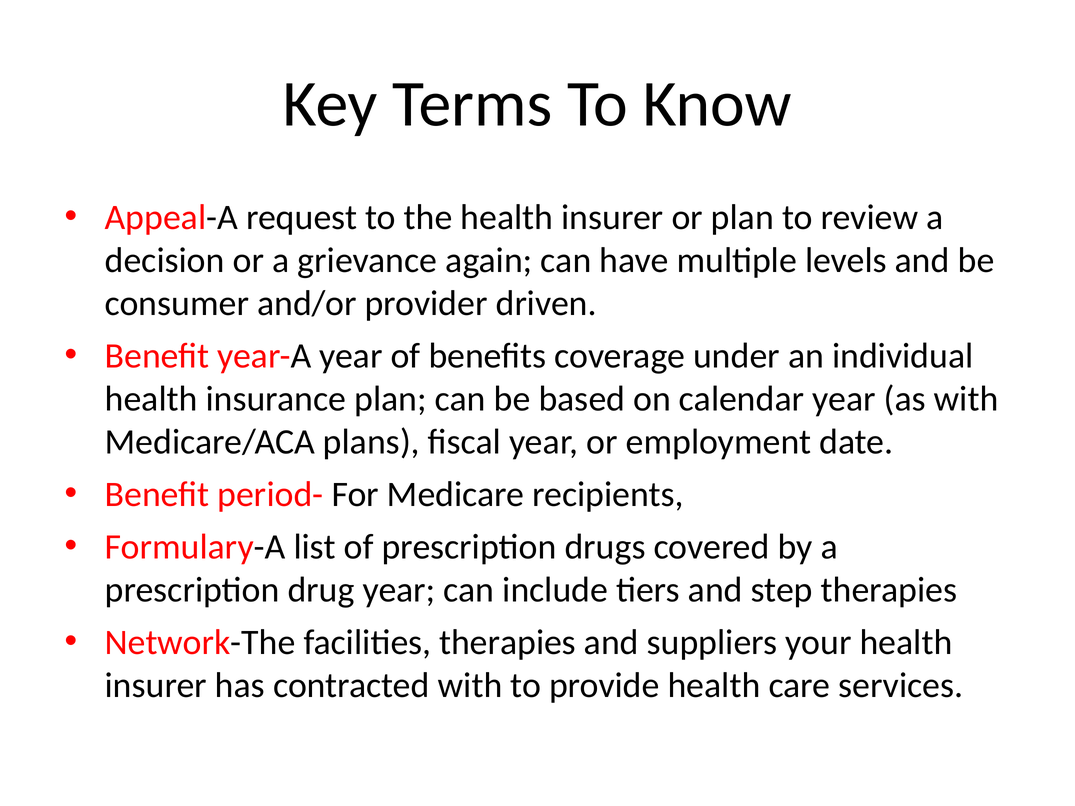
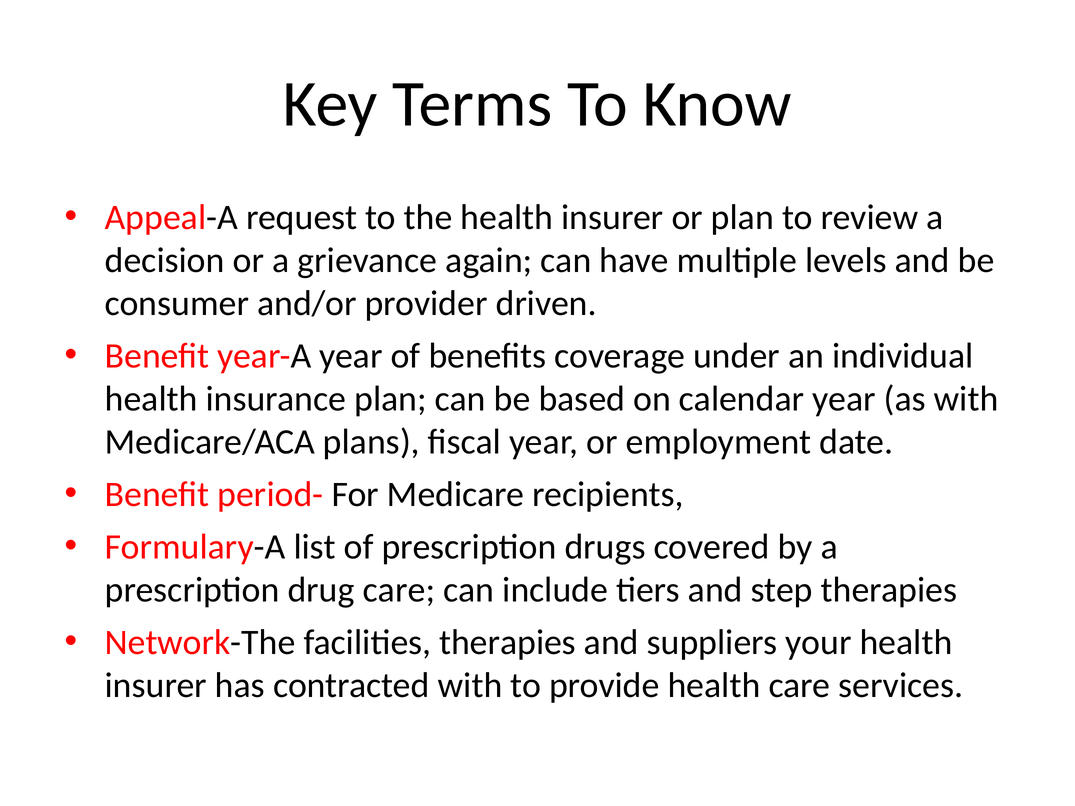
drug year: year -> care (399, 590)
